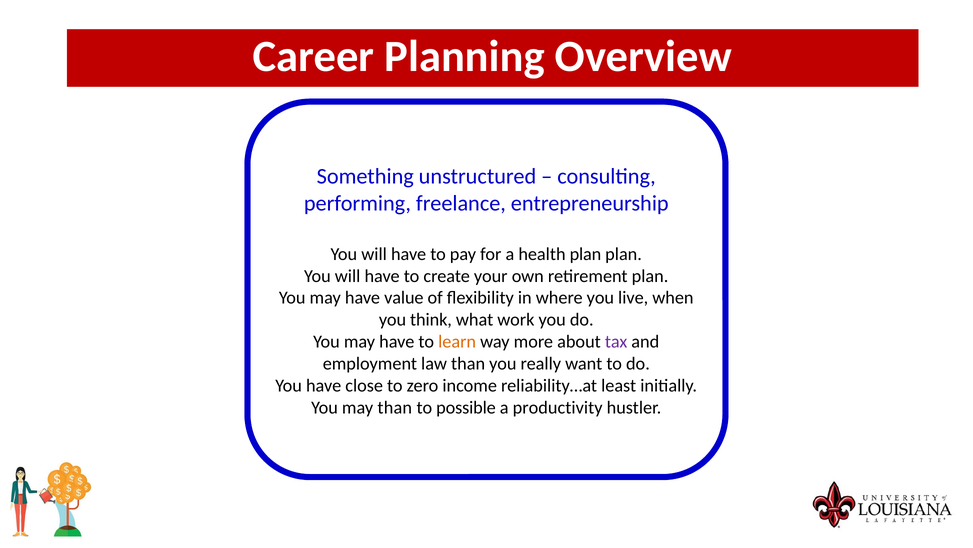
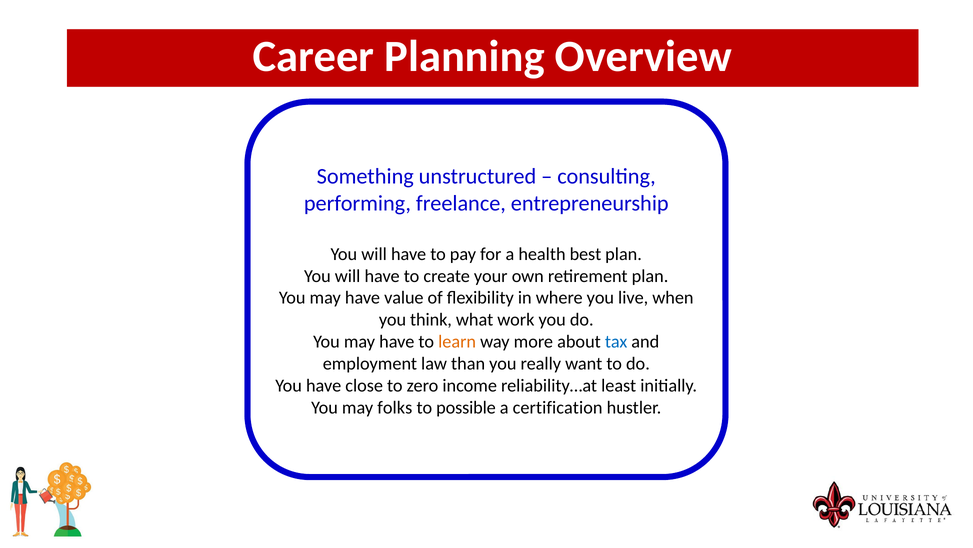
health plan: plan -> best (585, 254)
tax colour: purple -> blue (616, 341)
may than: than -> folks (395, 407)
productivity: productivity -> certification (558, 407)
